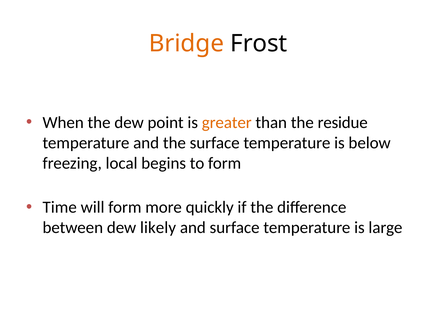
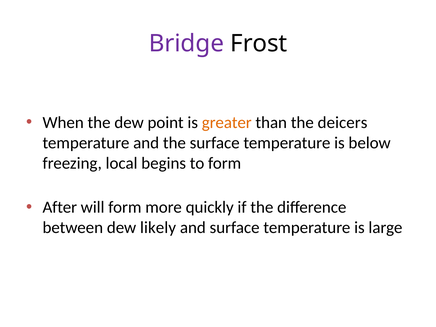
Bridge colour: orange -> purple (186, 44)
residue: residue -> deicers (343, 123)
Time: Time -> After (60, 207)
